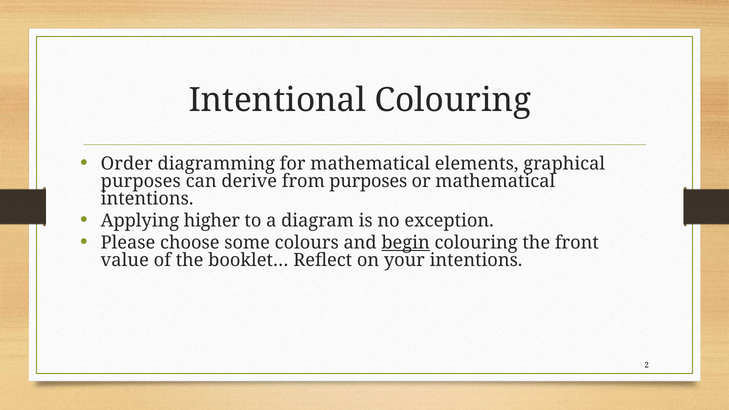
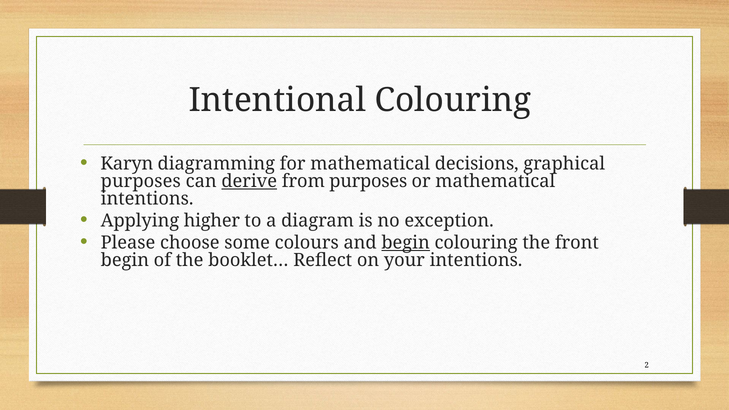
Order: Order -> Karyn (127, 164)
elements: elements -> decisions (477, 164)
derive underline: none -> present (249, 181)
value: value -> begin (125, 260)
